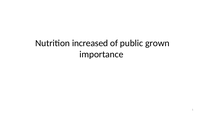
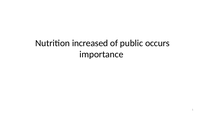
grown: grown -> occurs (157, 43)
